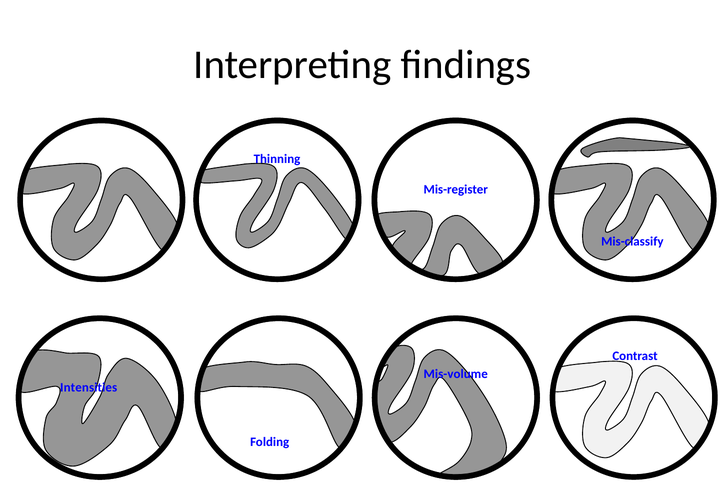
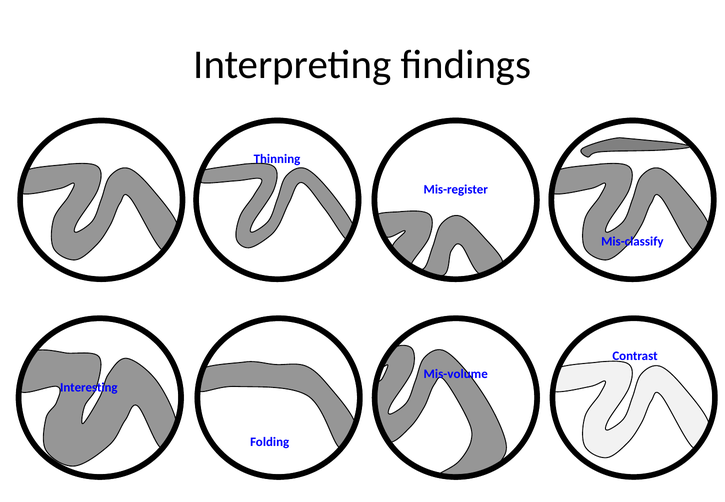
Intensities: Intensities -> Interesting (89, 387)
